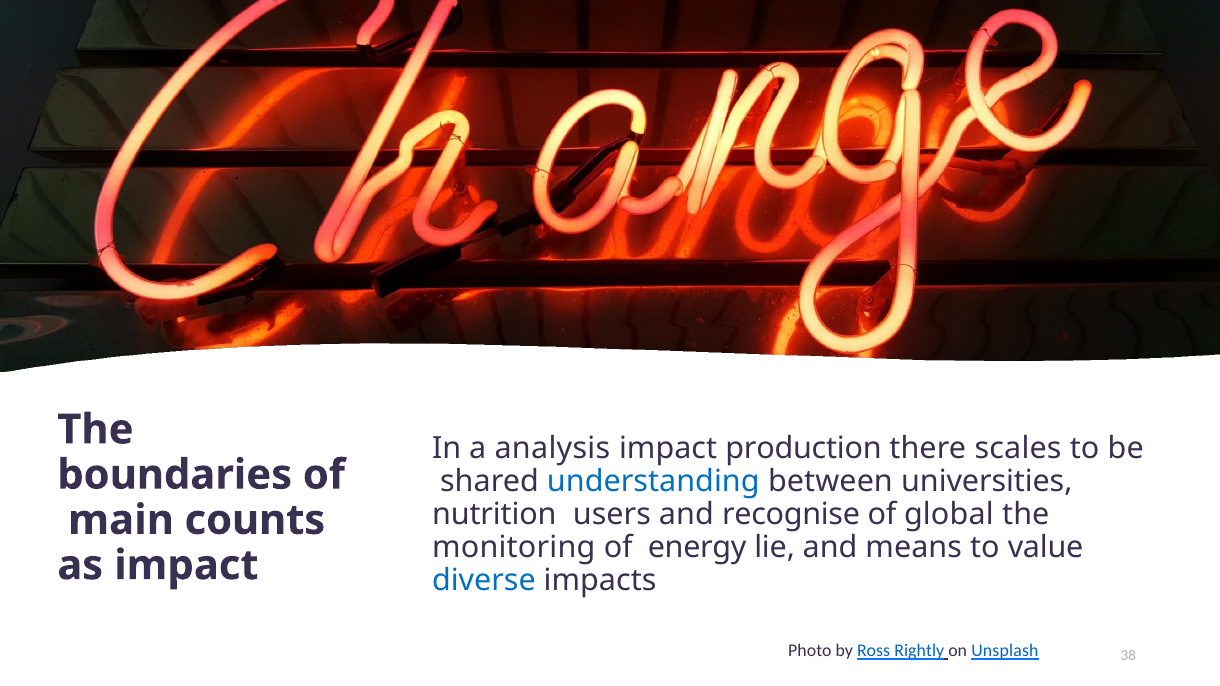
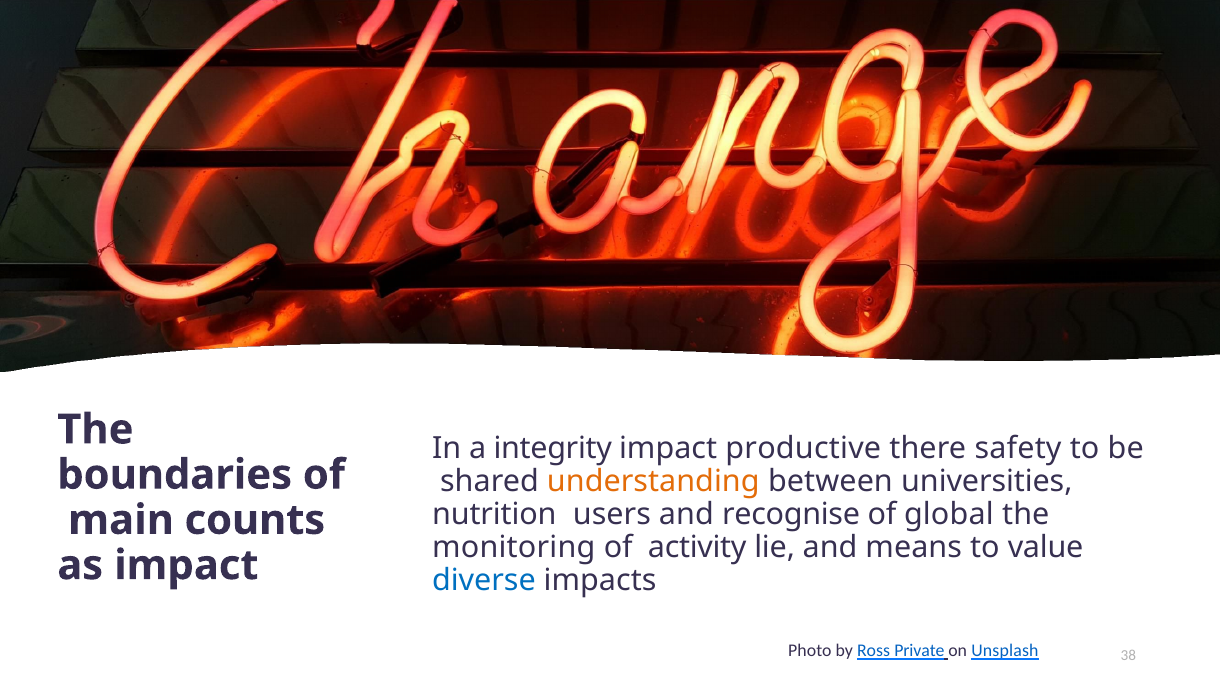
analysis: analysis -> integrity (553, 449)
production: production -> productive (803, 449)
scales: scales -> safety (1018, 449)
understanding colour: blue -> orange (653, 482)
energy: energy -> activity (697, 548)
Rightly: Rightly -> Private (919, 651)
